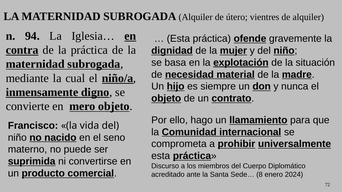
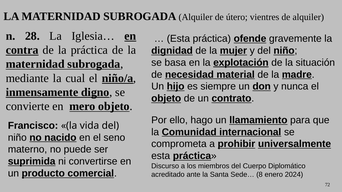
94: 94 -> 28 (32, 36)
